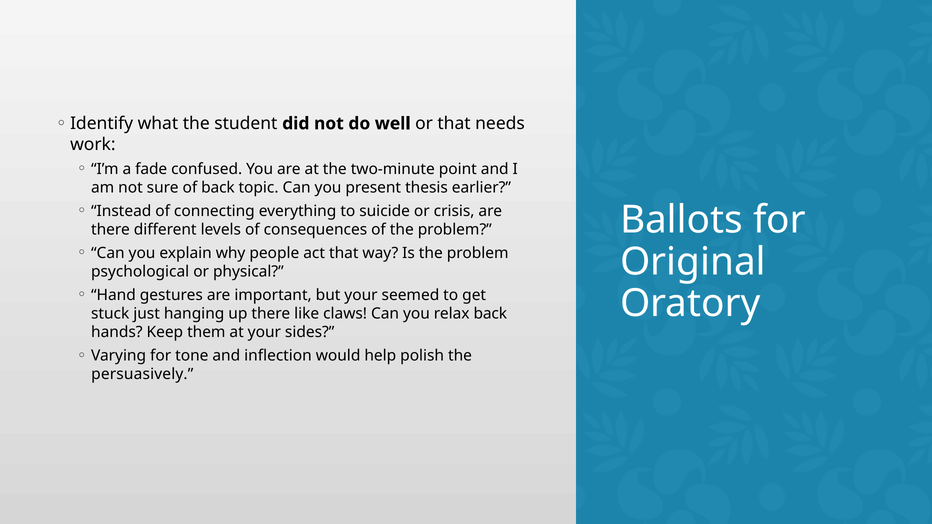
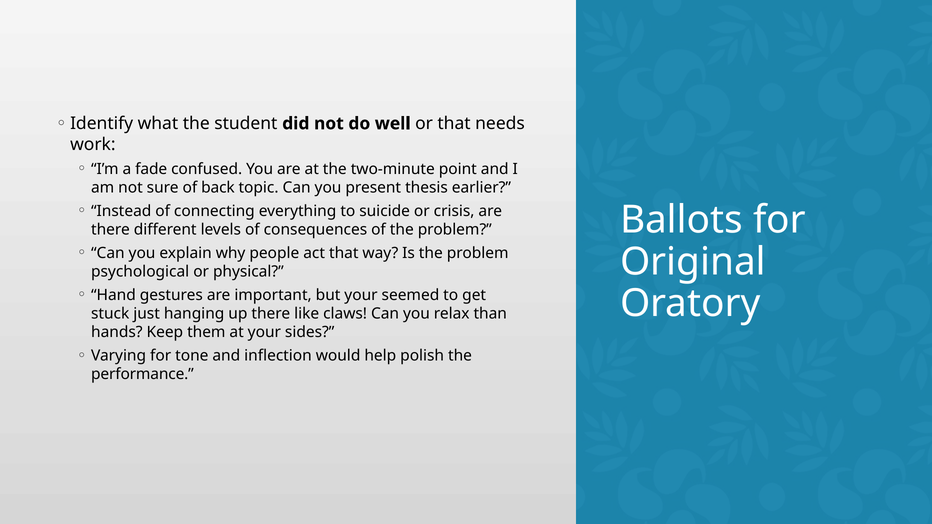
relax back: back -> than (490, 314)
persuasively: persuasively -> performance (142, 374)
